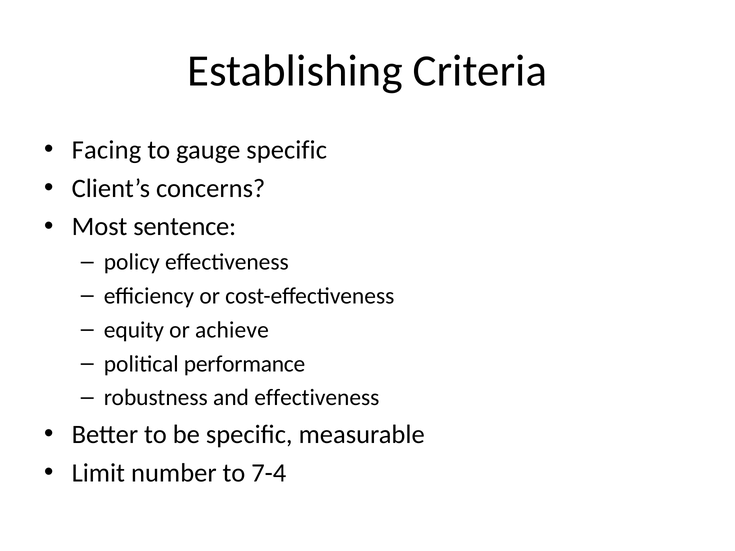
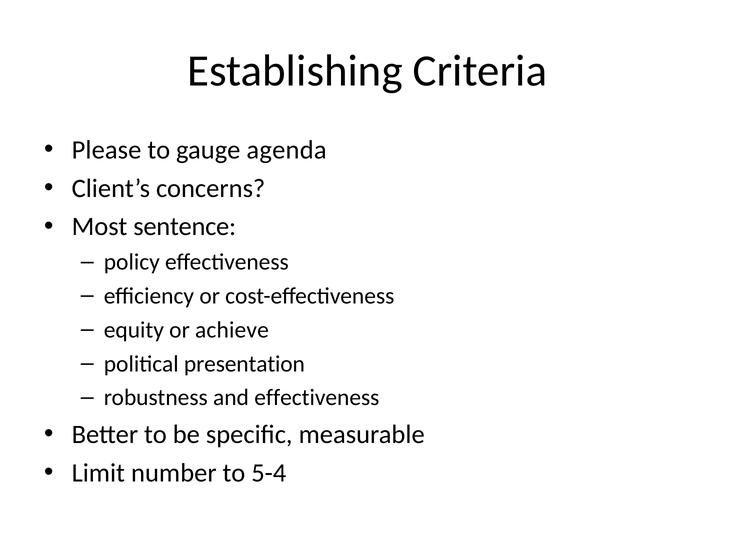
Facing: Facing -> Please (107, 150)
gauge specific: specific -> agenda (287, 150)
performance: performance -> presentation (244, 364)
7-4: 7-4 -> 5-4 (269, 473)
